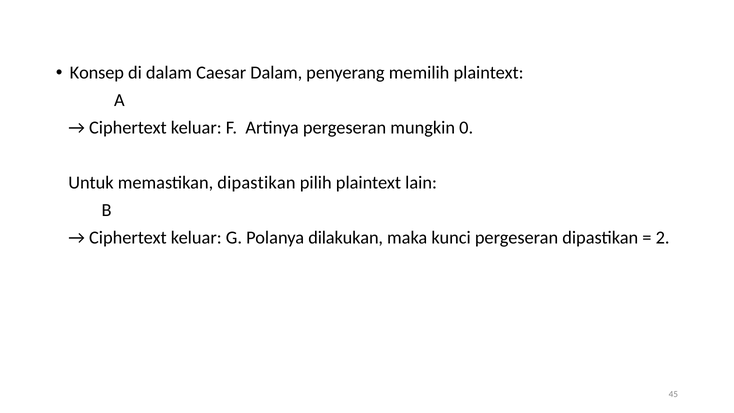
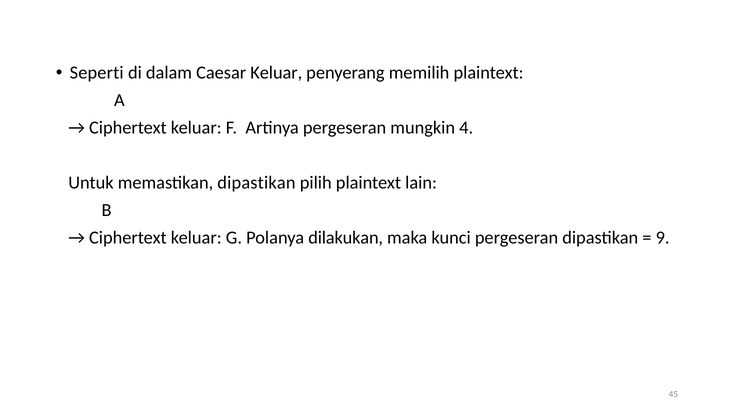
Konsep: Konsep -> Seperti (97, 73)
Caesar Dalam: Dalam -> Keluar (276, 73)
0: 0 -> 4 (466, 128)
2: 2 -> 9 (663, 238)
